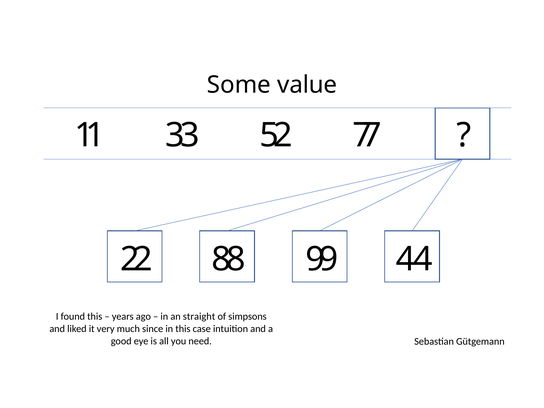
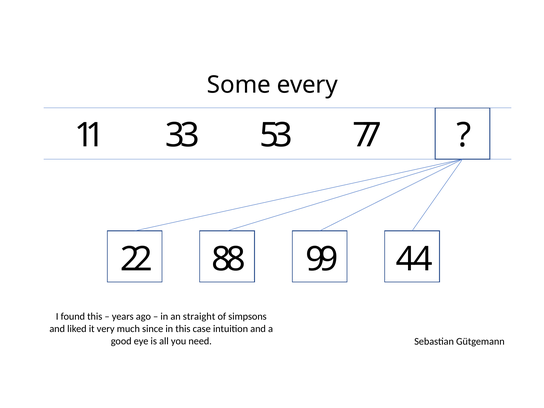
value: value -> every (307, 85)
2: 2 -> 3 (283, 135)
